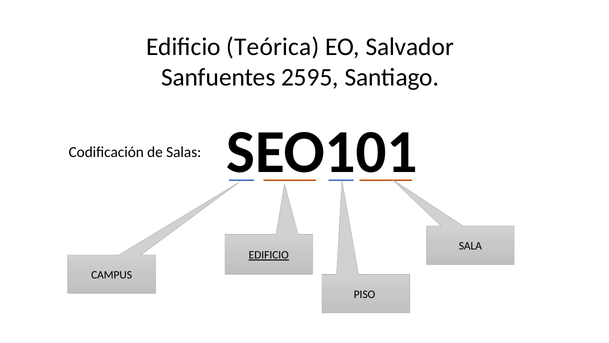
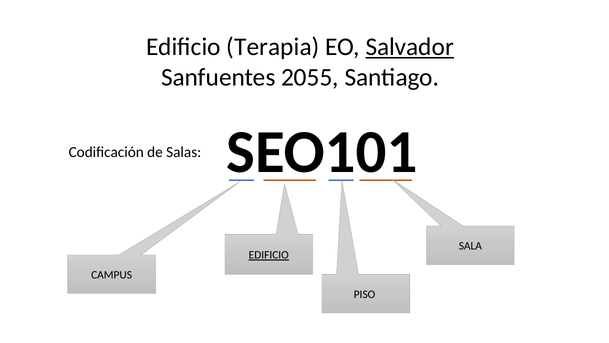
Teórica: Teórica -> Terapia (273, 47)
Salvador underline: none -> present (410, 47)
2595: 2595 -> 2055 (310, 77)
